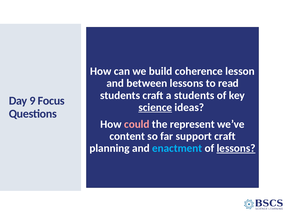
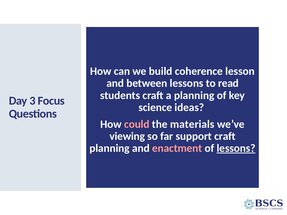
a students: students -> planning (194, 95)
9: 9 -> 3 (32, 101)
science underline: present -> none (155, 107)
represent: represent -> materials (192, 124)
content: content -> viewing (127, 136)
enactment colour: light blue -> pink (177, 148)
